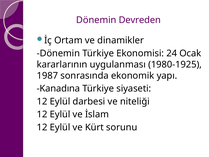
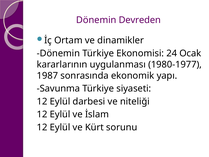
1980-1925: 1980-1925 -> 1980-1977 (175, 64)
Kanadına: Kanadına -> Savunma (58, 88)
